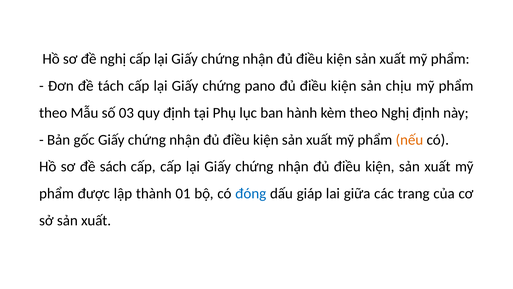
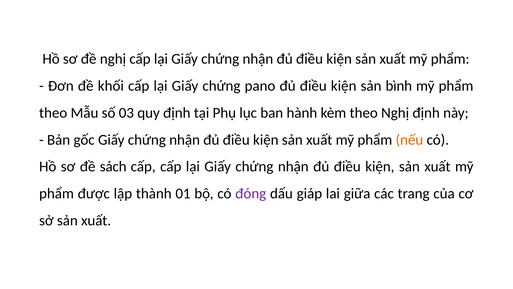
tách: tách -> khối (111, 86)
chịu: chịu -> bình (399, 86)
đóng colour: blue -> purple (251, 193)
